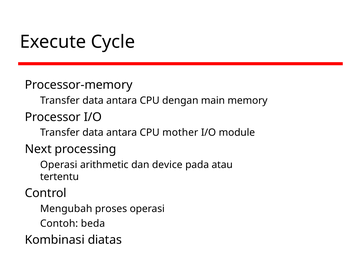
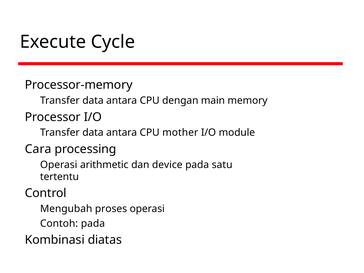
Next: Next -> Cara (38, 149)
atau: atau -> satu (222, 165)
beda: beda -> pada (93, 223)
